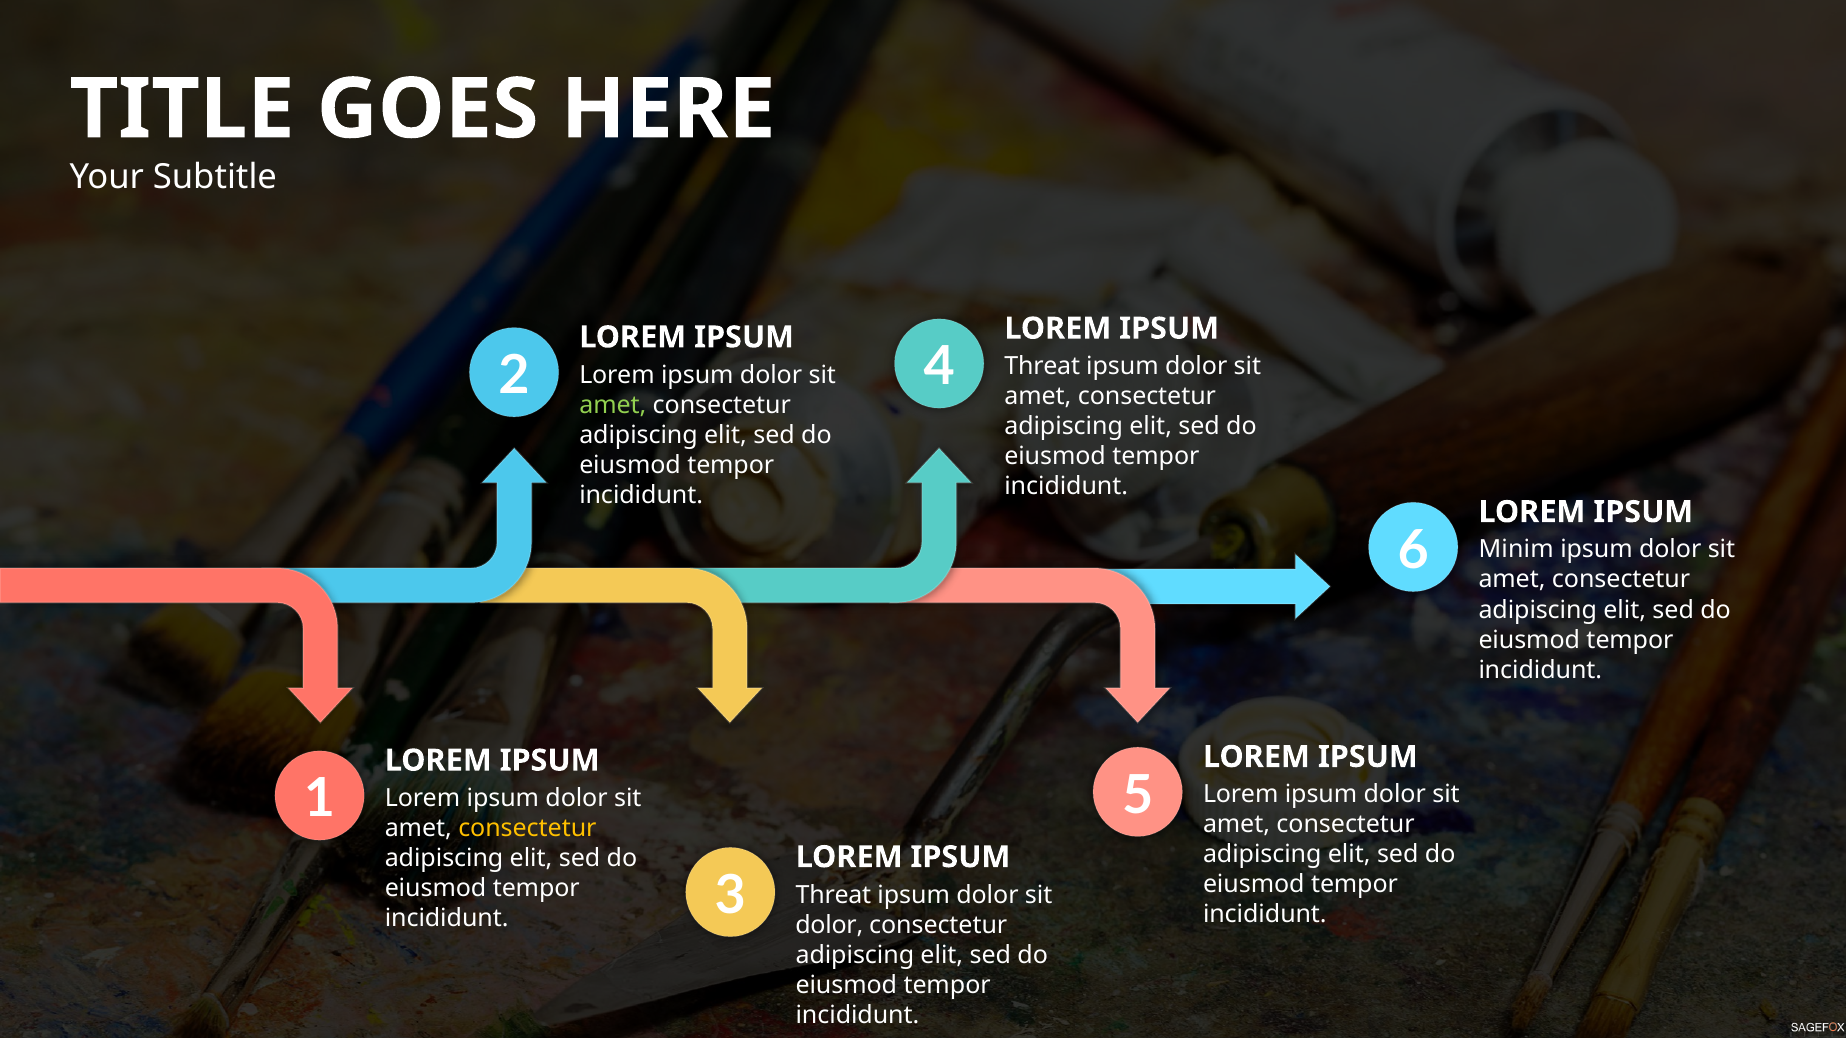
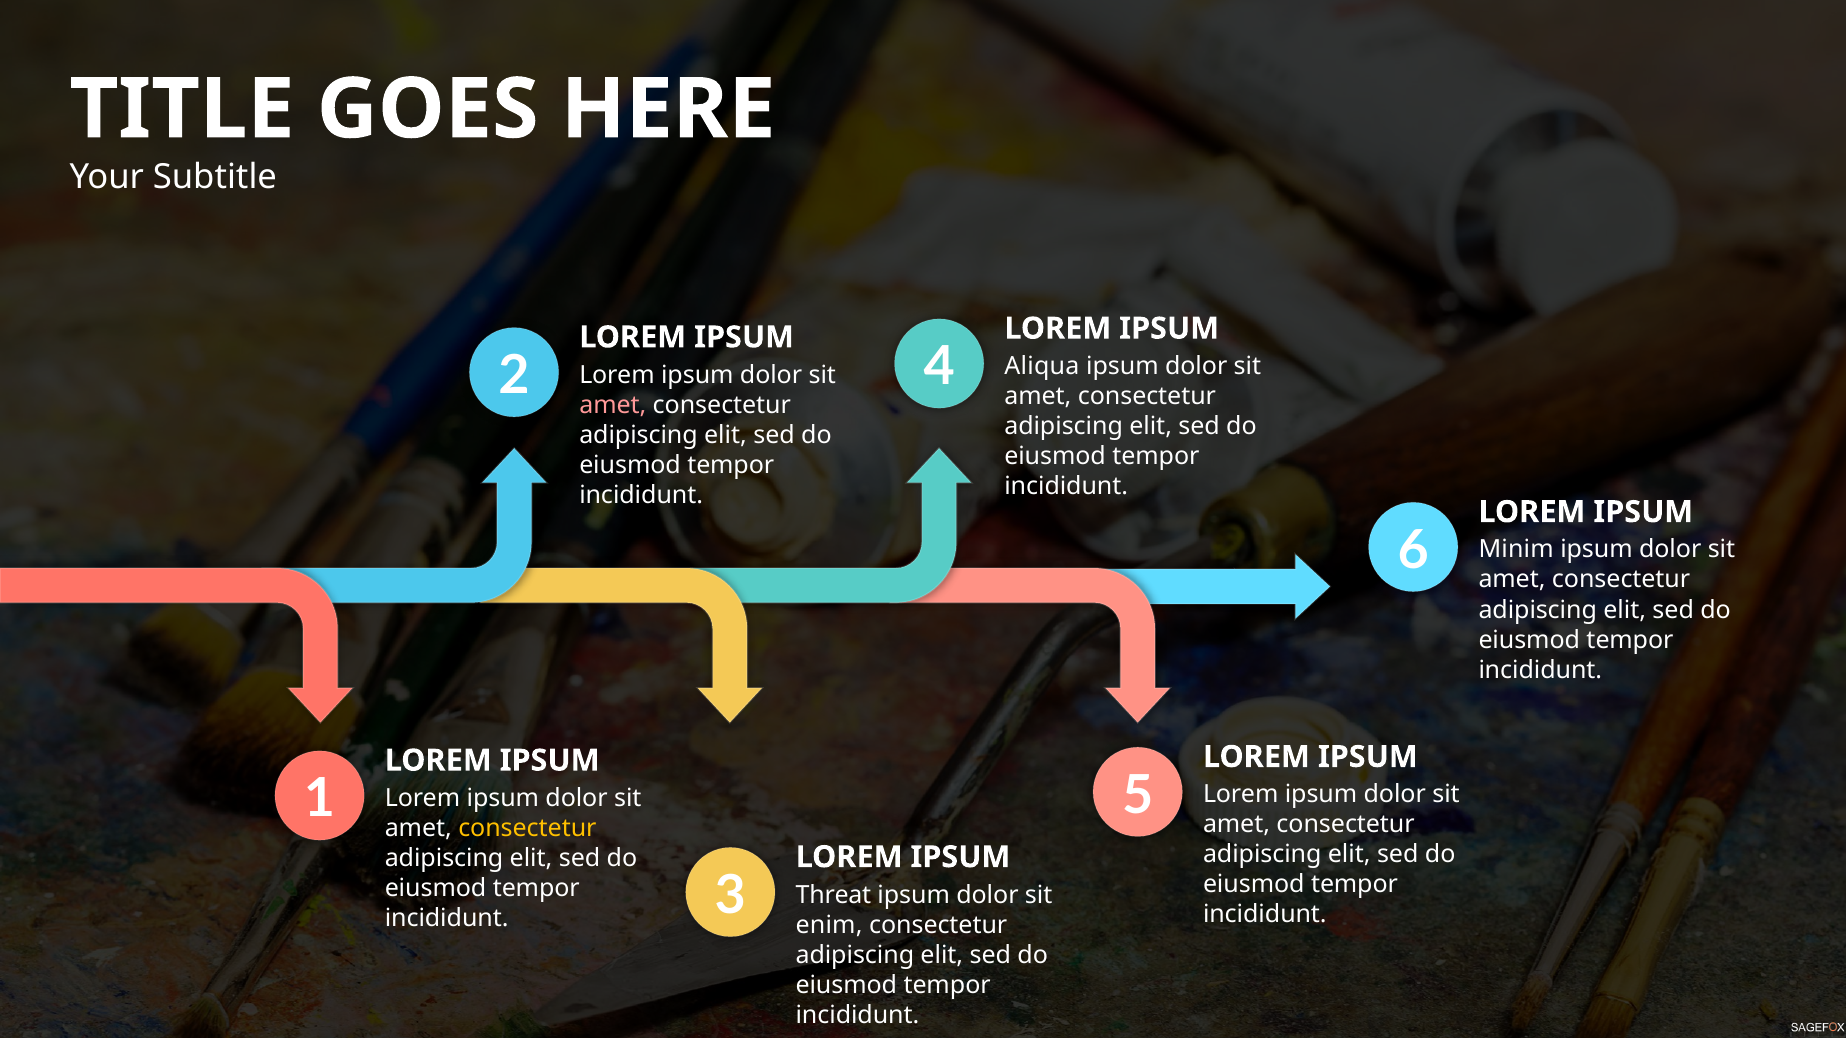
Threat: Threat -> Aliqua (1042, 366)
amet colour: light green -> pink (613, 405)
dolor: dolor -> enim (829, 925)
